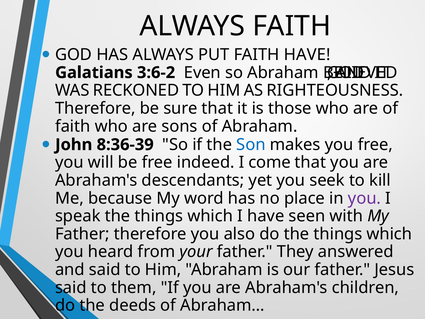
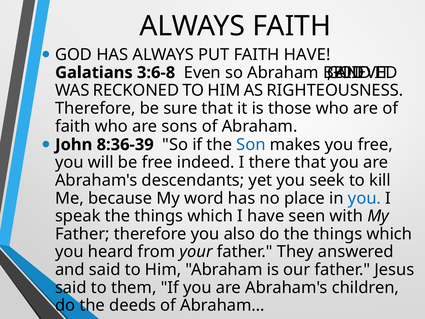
3:6-2: 3:6-2 -> 3:6-8 (156, 73)
come: come -> there (270, 162)
you colour: purple -> blue (364, 198)
